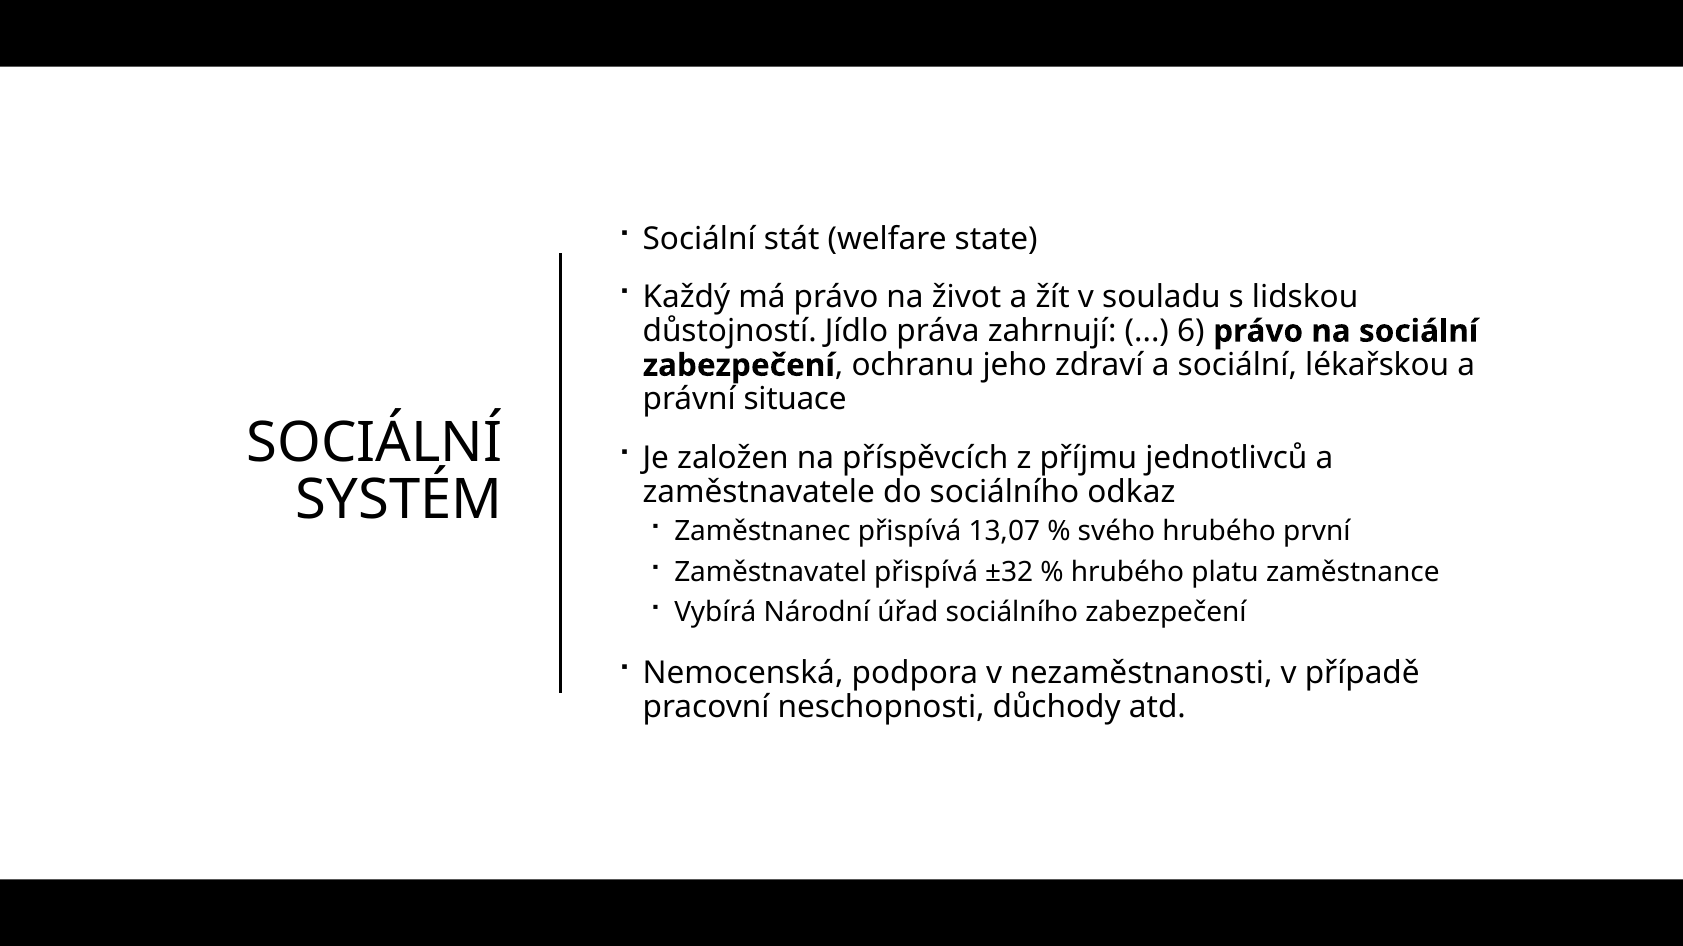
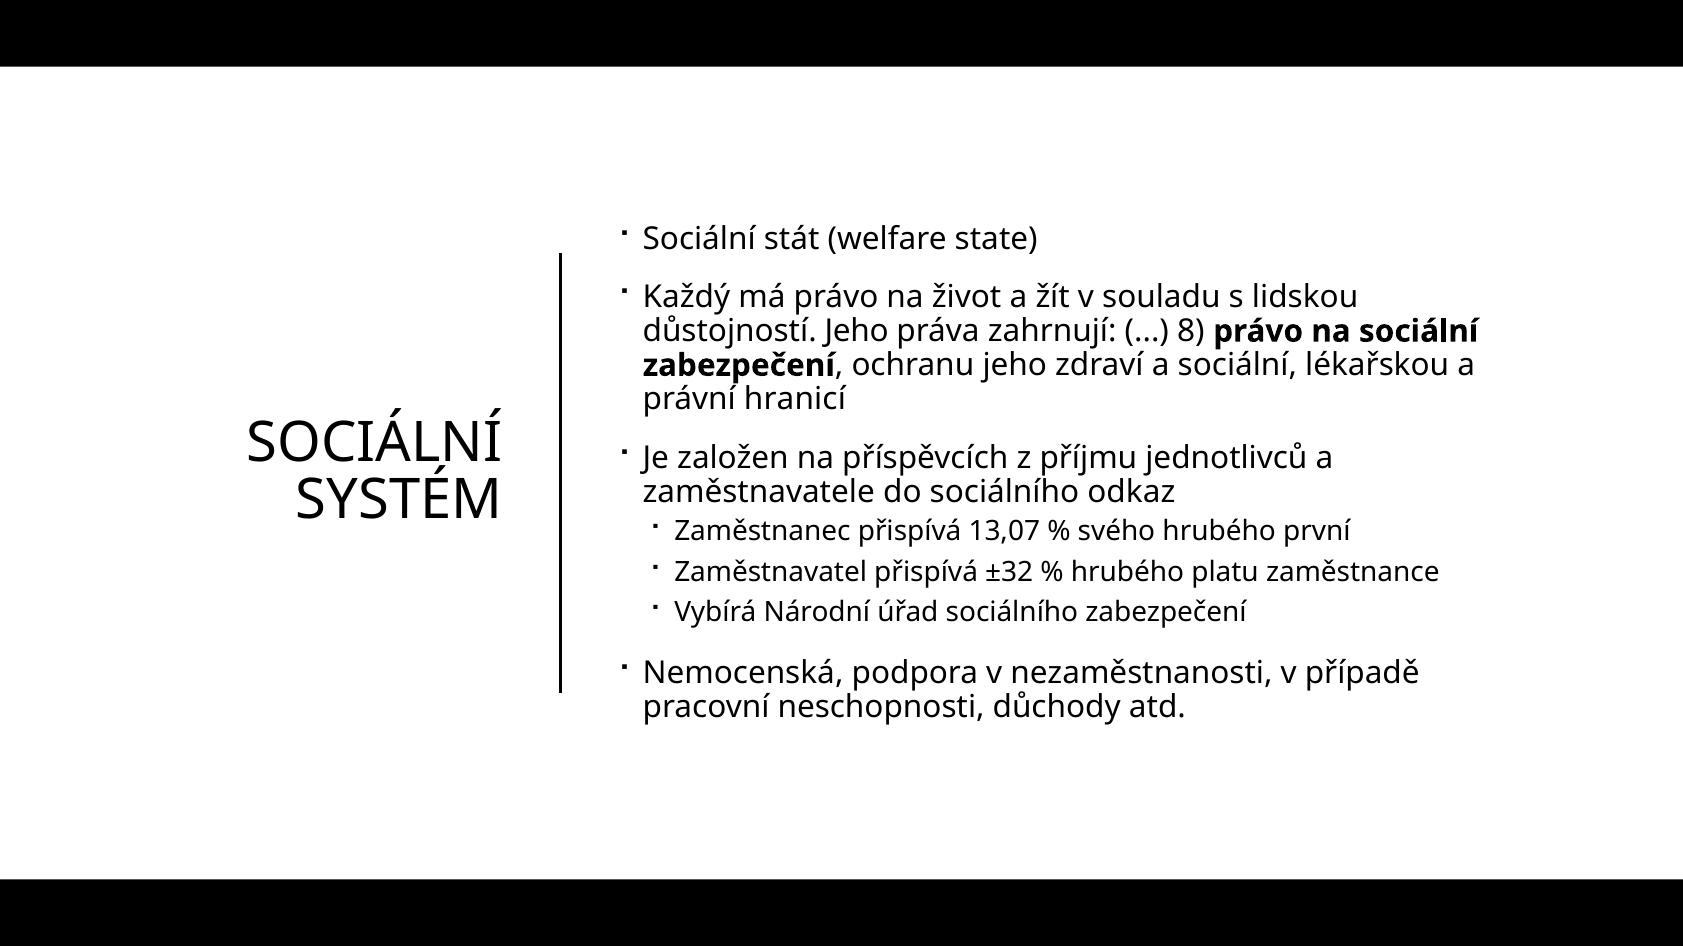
důstojností Jídlo: Jídlo -> Jeho (857, 332)
6: 6 -> 8 (1191, 332)
situace: situace -> hranicí (795, 400)
